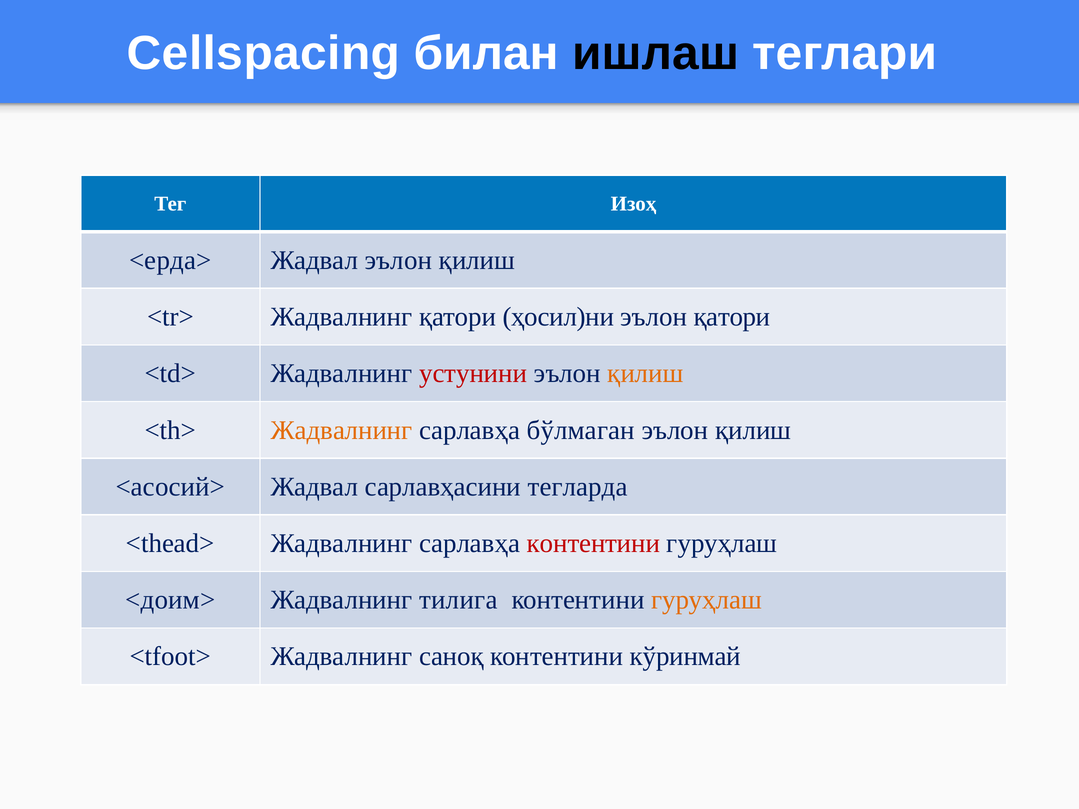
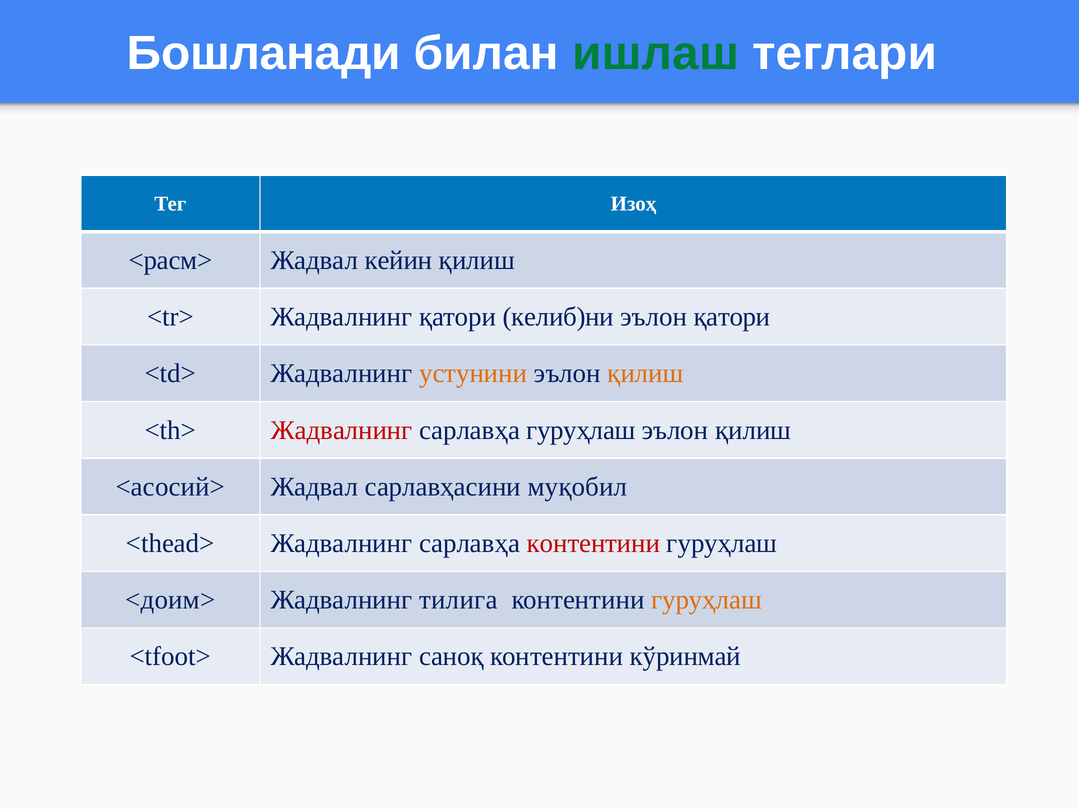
Cellspacing: Cellspacing -> Бошланади (264, 53)
ишлаш colour: black -> green (656, 53)
<ерда>: <ерда> -> <расм> (171, 260)
Жадвал эълон: эълон -> кейин (399, 260)
ҳосил)ни: ҳосил)ни -> келиб)ни (558, 317)
устунини colour: red -> orange (473, 374)
Жадвалнинг colour: orange -> red (342, 430)
сарлавҳа бўлмаган: бўлмаган -> гуруҳлаш (581, 430)
тегларда: тегларда -> муқобил (578, 487)
